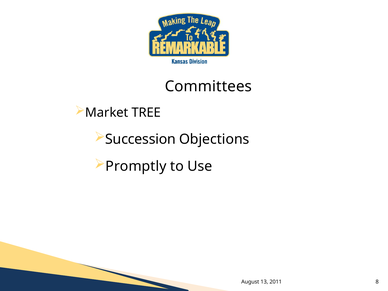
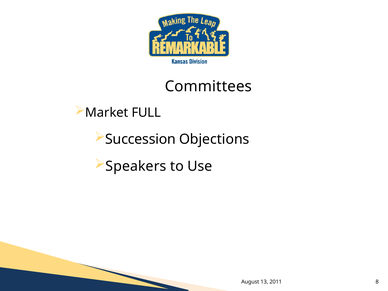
TREE: TREE -> FULL (146, 113)
Promptly: Promptly -> Speakers (136, 166)
